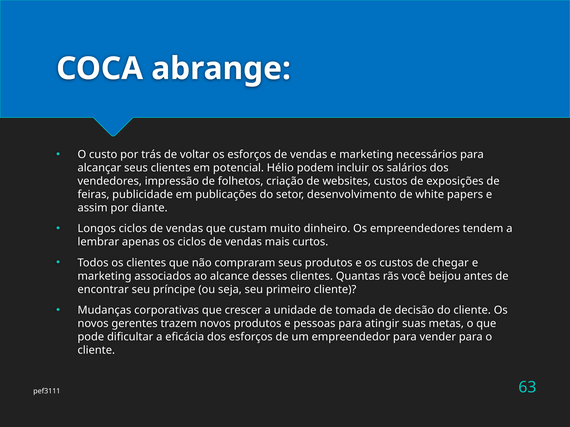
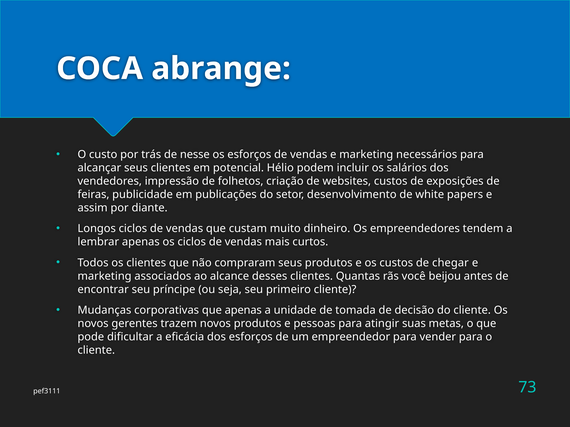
voltar: voltar -> nesse (195, 155)
que crescer: crescer -> apenas (243, 311)
63: 63 -> 73 (528, 388)
